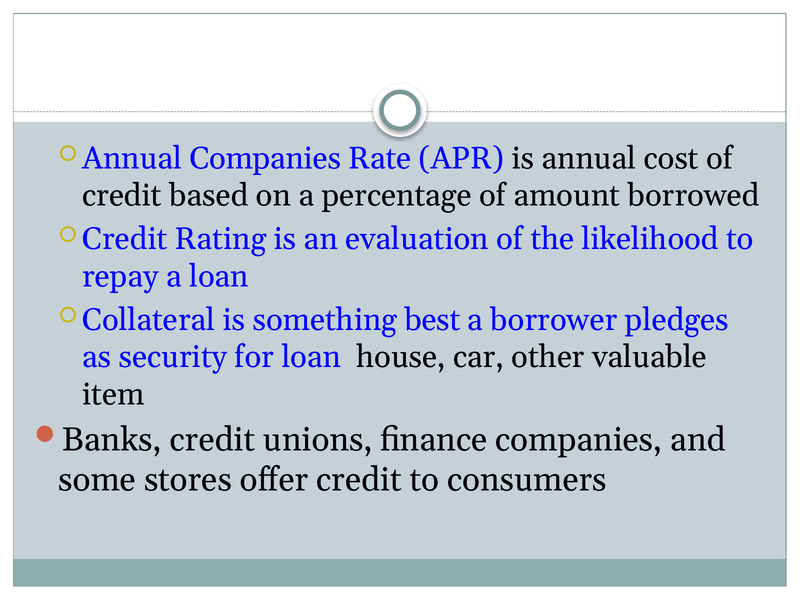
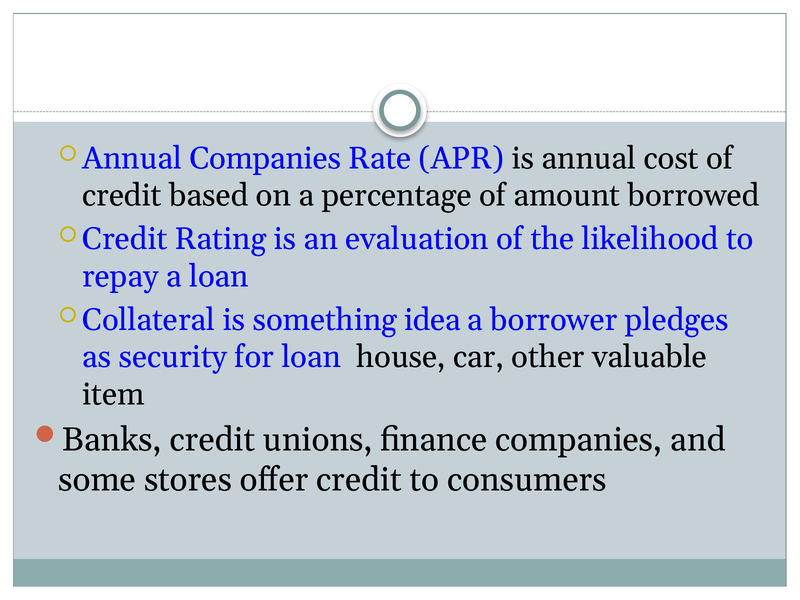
best: best -> idea (432, 320)
